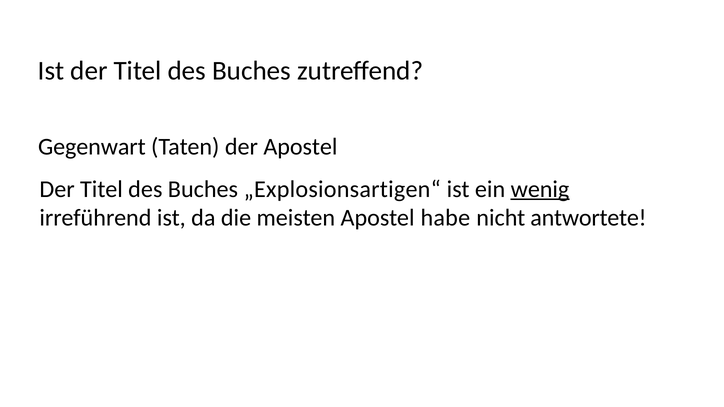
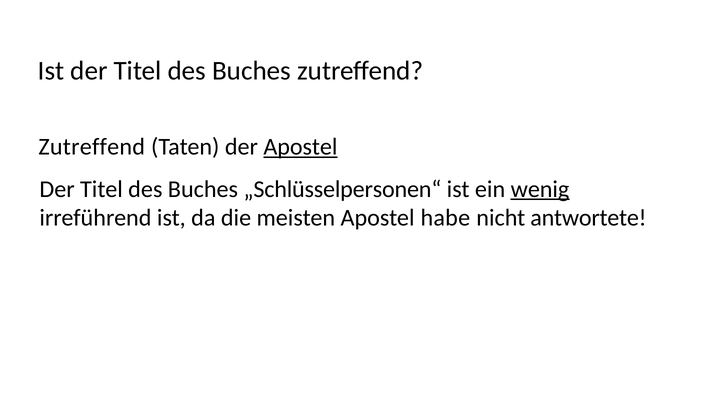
Gegenwart: Gegenwart -> Zutreffend (92, 147)
Apostel underline: none -> present (300, 147)
„Explosionsartigen“: „Explosionsartigen“ -> „Schlüsselpersonen“ (342, 189)
